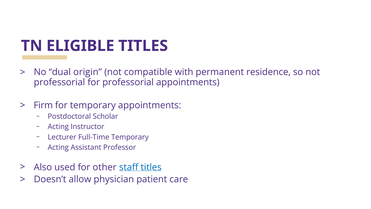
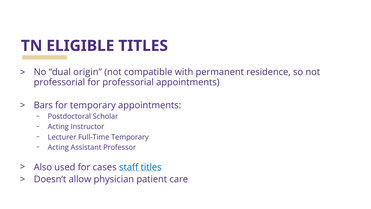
Firm: Firm -> Bars (43, 105)
other: other -> cases (105, 167)
